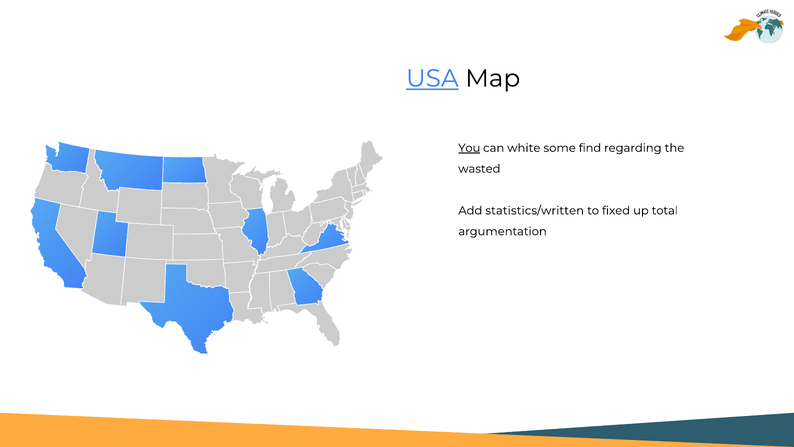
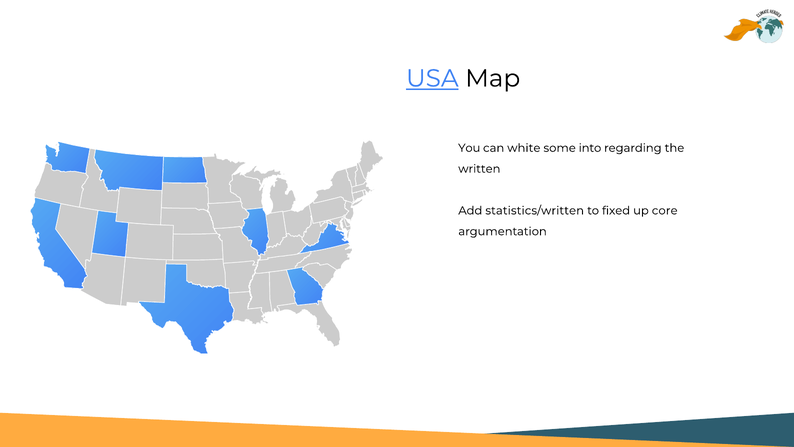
You underline: present -> none (469, 148)
find: find -> into (590, 148)
wasted: wasted -> written (479, 169)
total: total -> core (665, 210)
